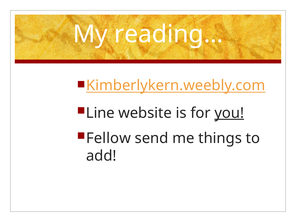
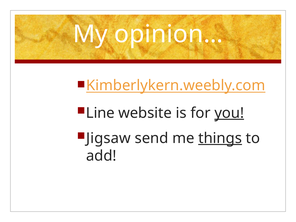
reading…: reading… -> opinion… (169, 34)
Fellow: Fellow -> Jigsaw (108, 138)
things underline: none -> present (220, 138)
